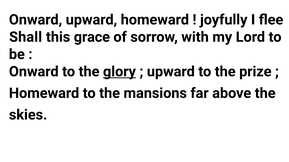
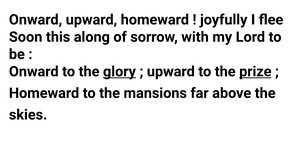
Shall: Shall -> Soon (26, 37)
grace: grace -> along (92, 37)
prize underline: none -> present (255, 72)
